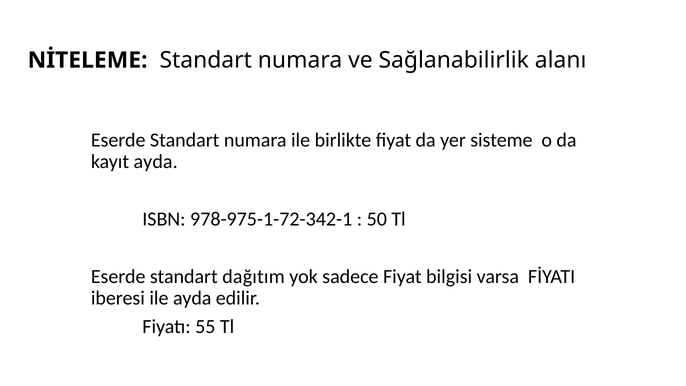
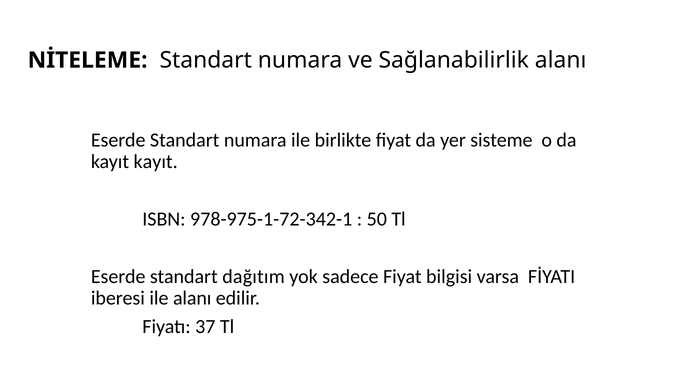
kayıt ayda: ayda -> kayıt (156, 162)
ile ayda: ayda -> alanı (192, 298)
55: 55 -> 37 (205, 327)
